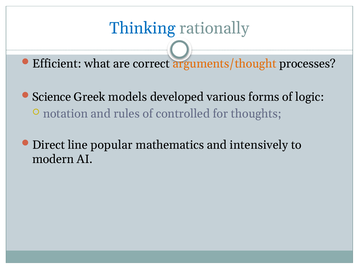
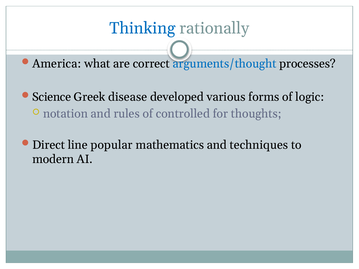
Efficient: Efficient -> America (57, 64)
arguments/thought colour: orange -> blue (225, 64)
models: models -> disease (128, 97)
intensively: intensively -> techniques (259, 145)
